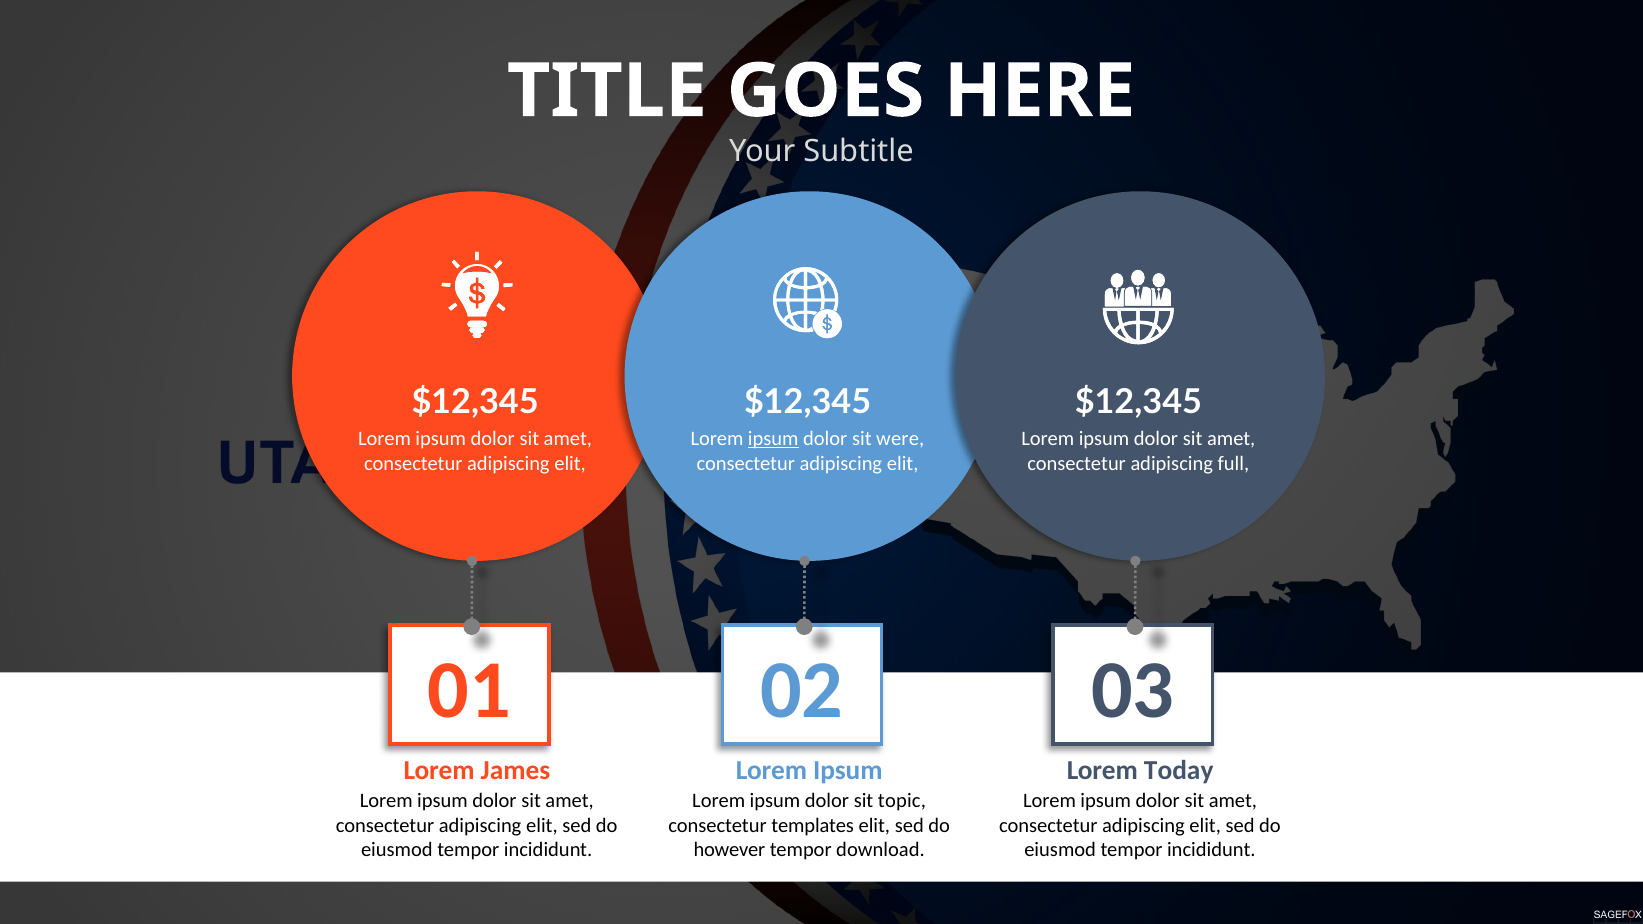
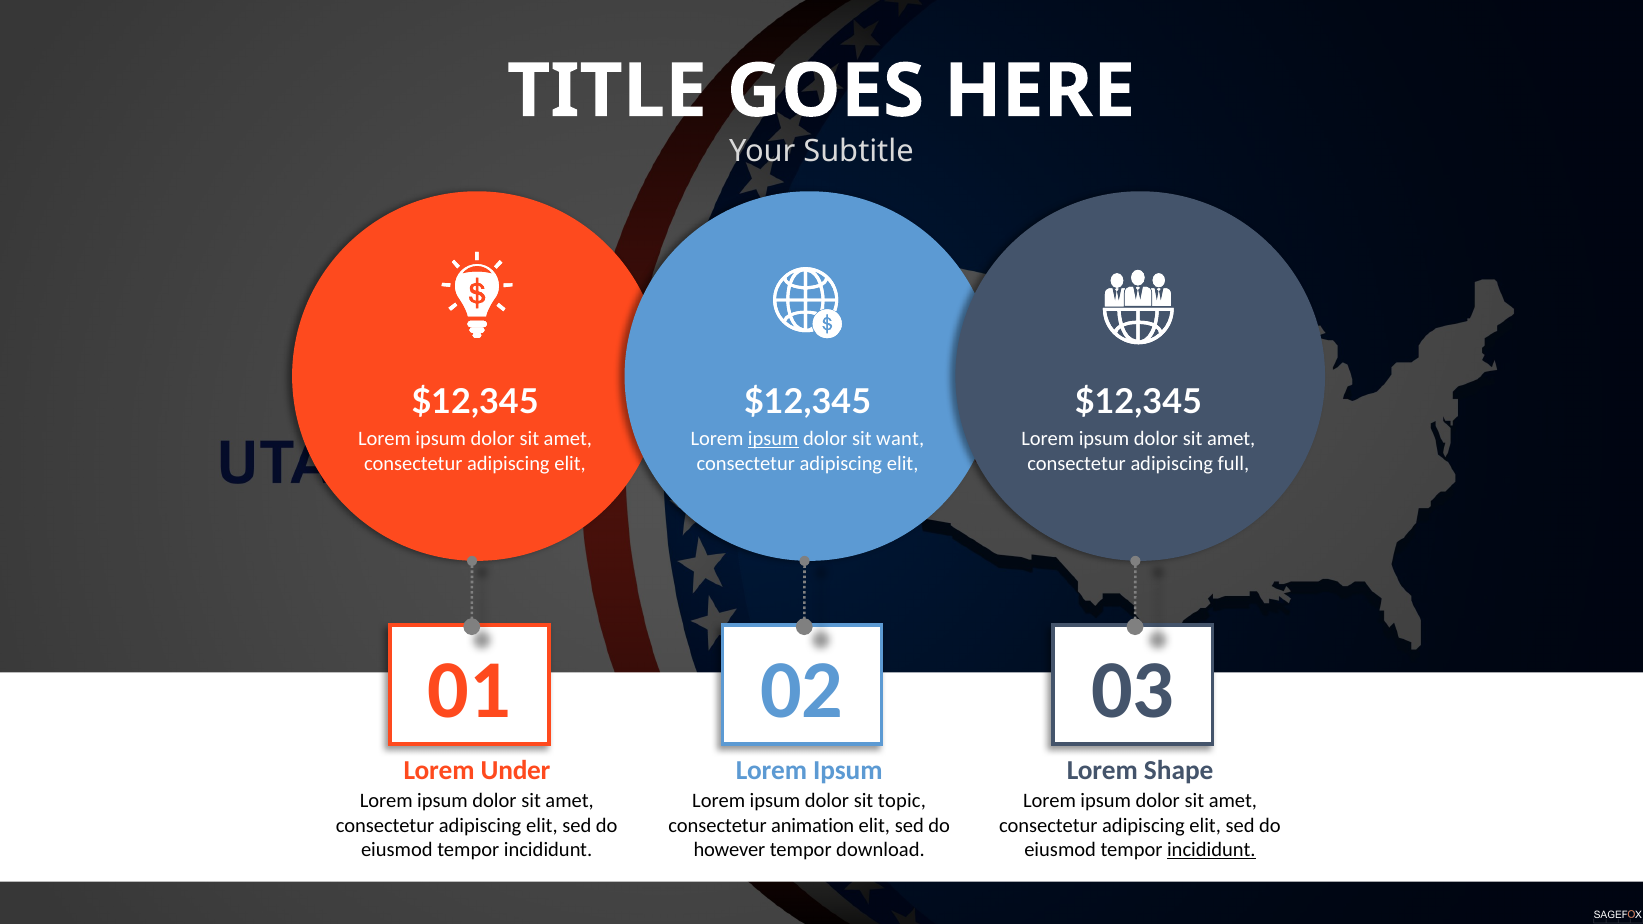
were: were -> want (900, 439)
James: James -> Under (516, 771)
Today: Today -> Shape (1179, 771)
templates: templates -> animation (813, 825)
incididunt underline: none -> present (1211, 850)
